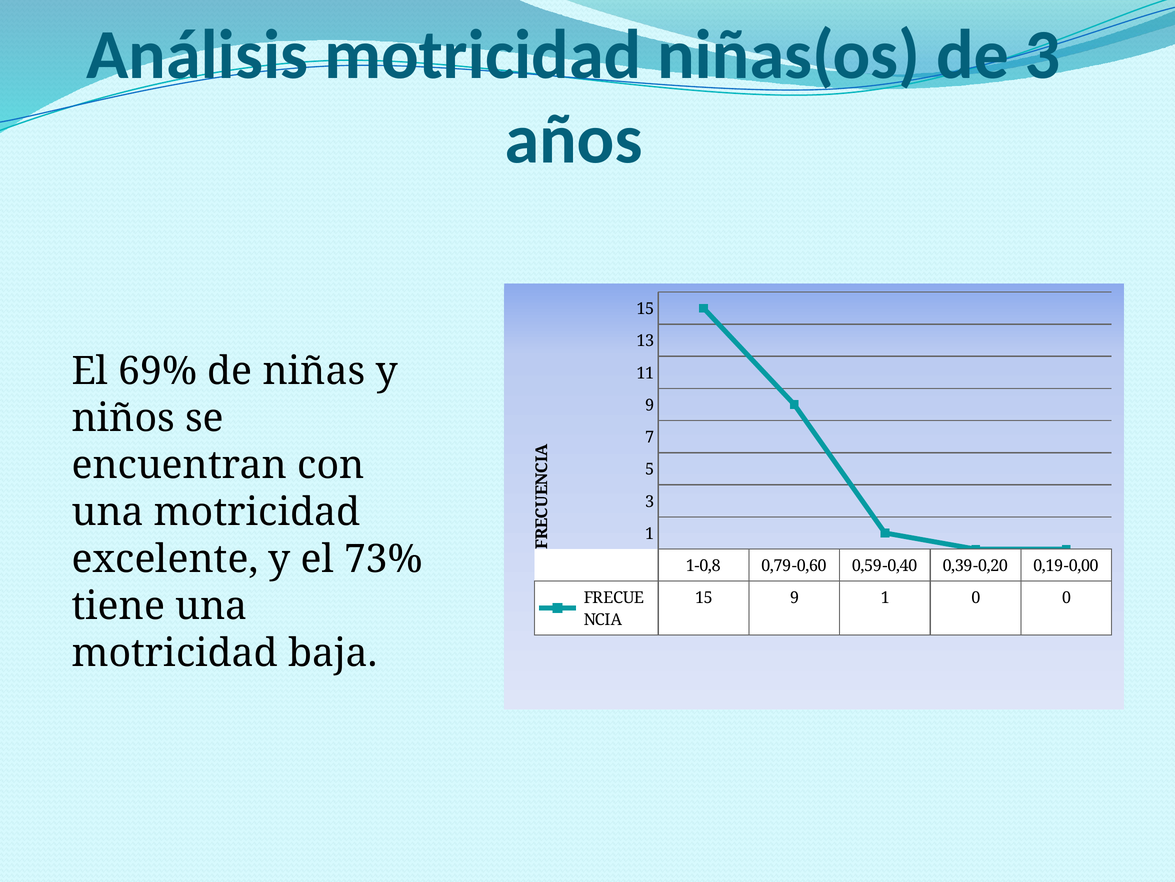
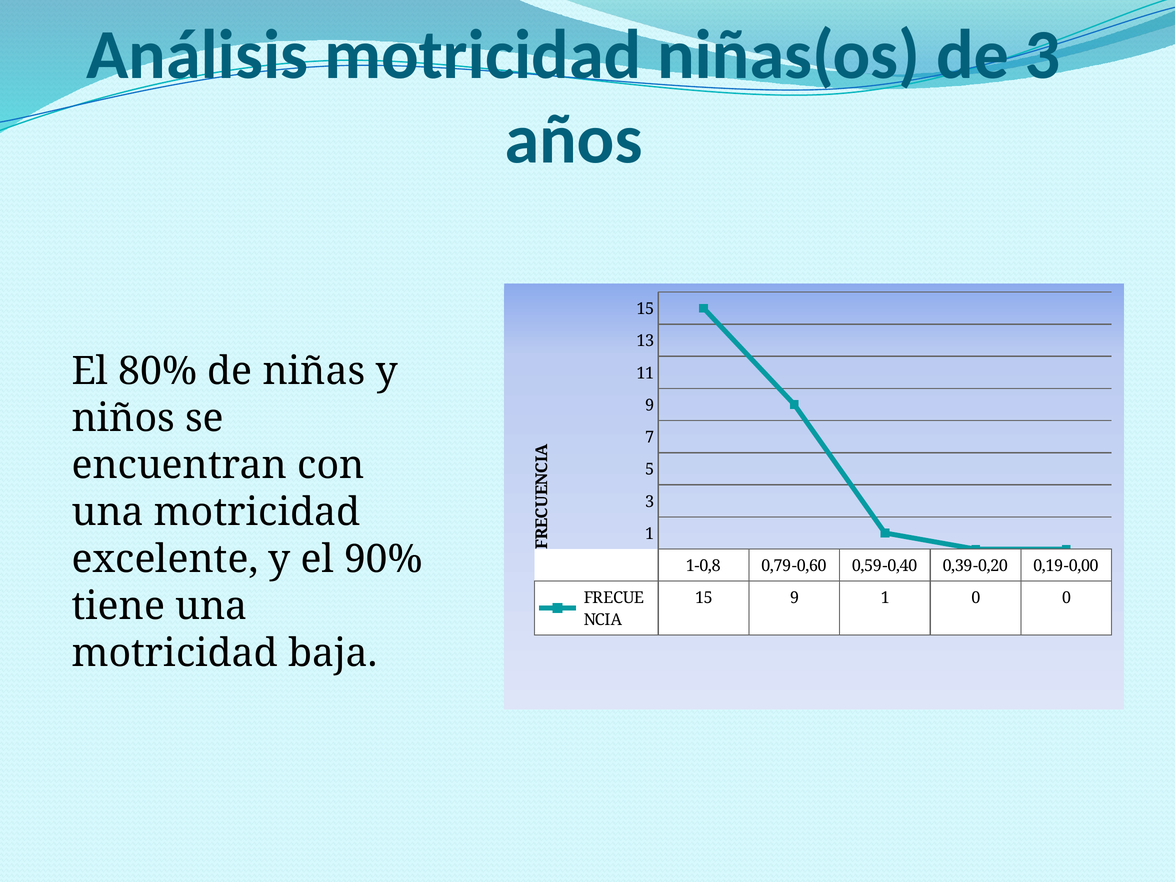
69%: 69% -> 80% (158, 371)
73%: 73% -> 90% (384, 559)
